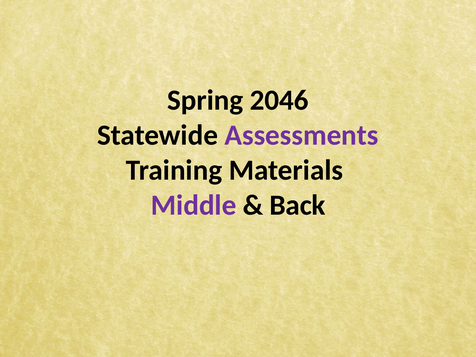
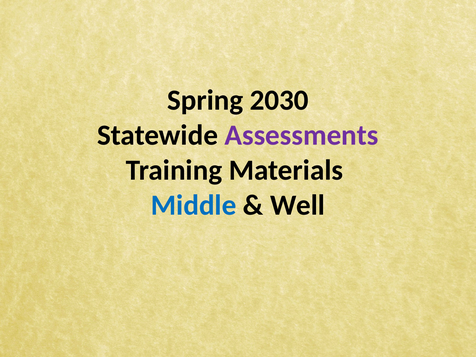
2046: 2046 -> 2030 (279, 100)
Middle colour: purple -> blue (194, 205)
Back: Back -> Well (297, 205)
